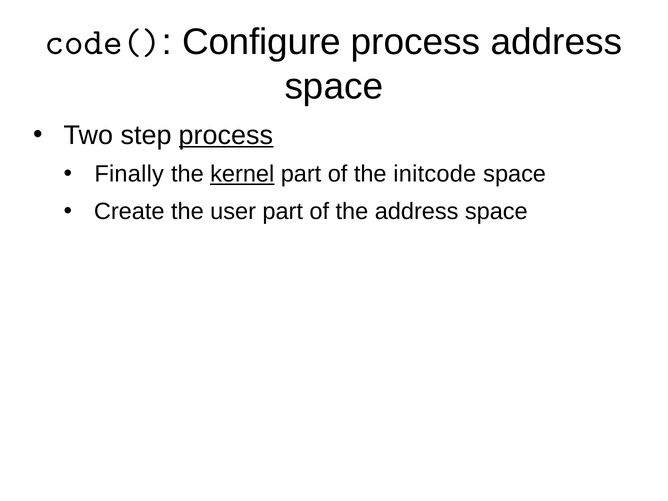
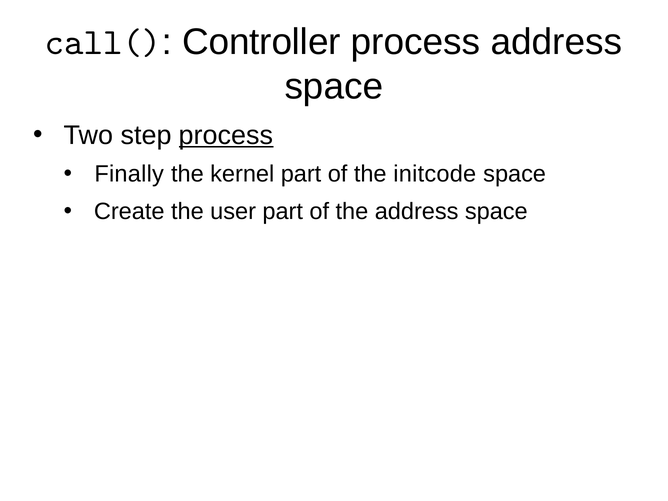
code(: code( -> call( (103, 42)
Configure: Configure -> Controller (261, 42)
kernel underline: present -> none (242, 174)
